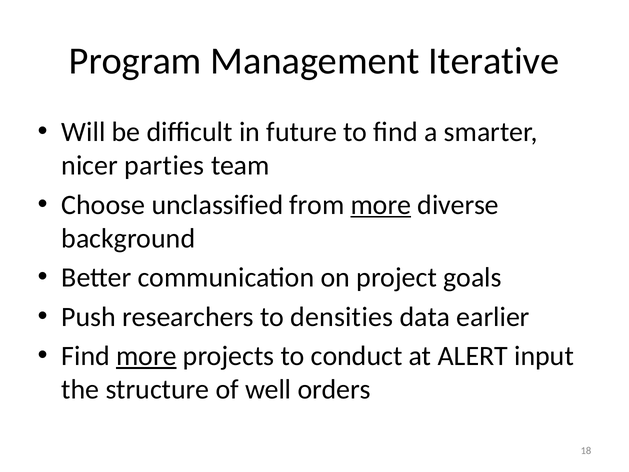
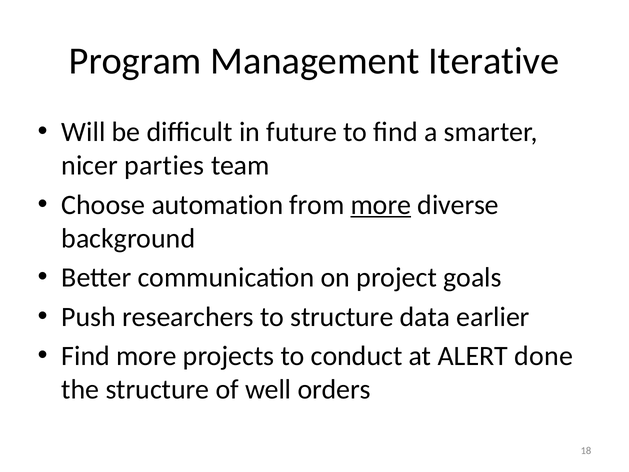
unclassified: unclassified -> automation (217, 205)
to densities: densities -> structure (342, 317)
more underline: present -> none (146, 356)
input: input -> done (544, 356)
